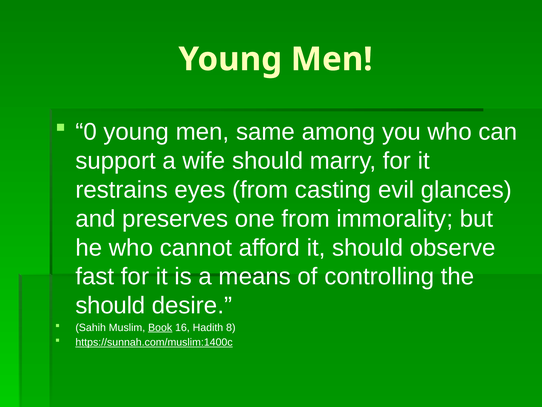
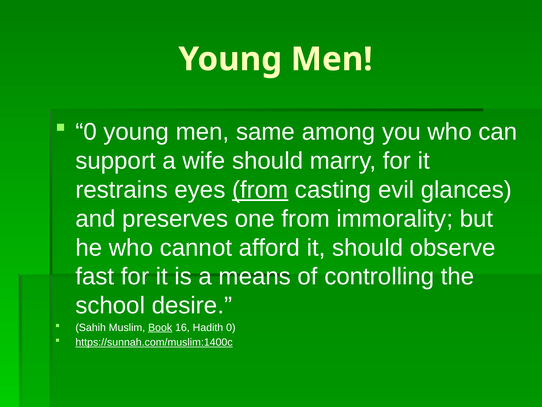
from underline: none -> present (260, 190)
should: should -> school (110, 305)
Hadith 8: 8 -> 0 (231, 327)
